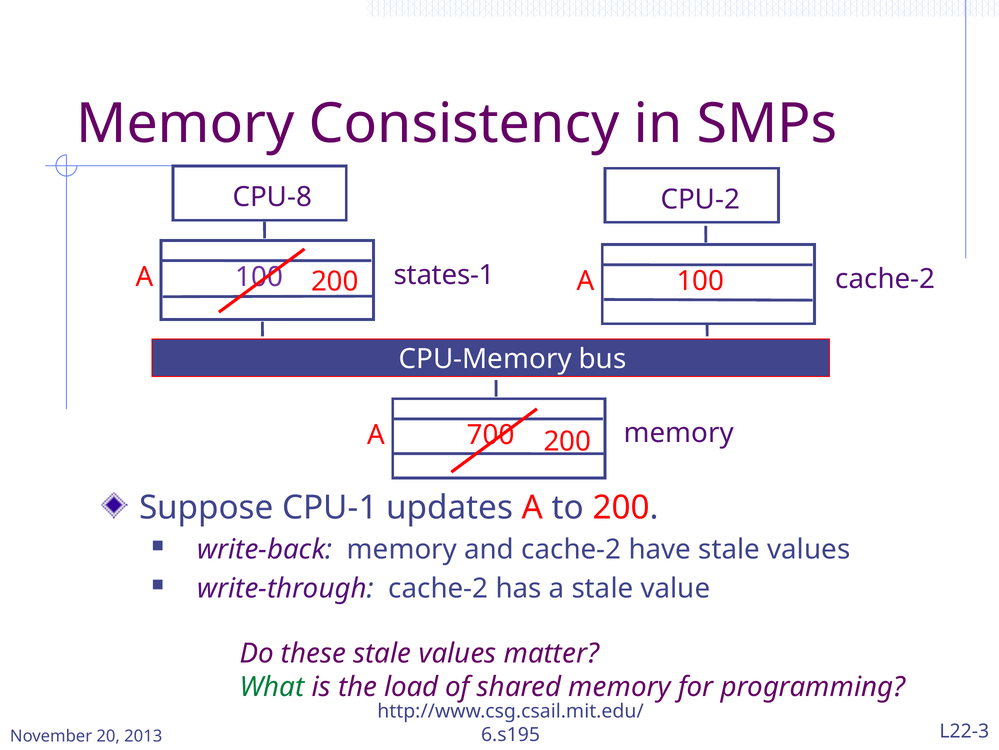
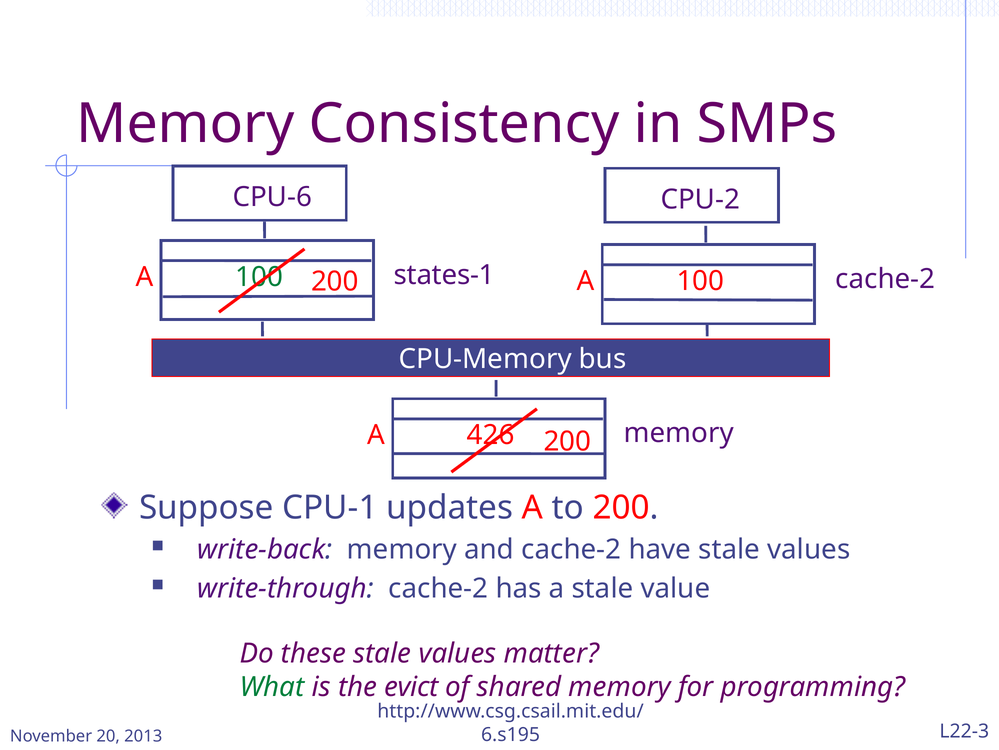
CPU-8: CPU-8 -> CPU-6 (272, 197)
100 colour: purple -> green (259, 277)
700: 700 -> 426 (491, 435)
load: load -> evict (411, 686)
